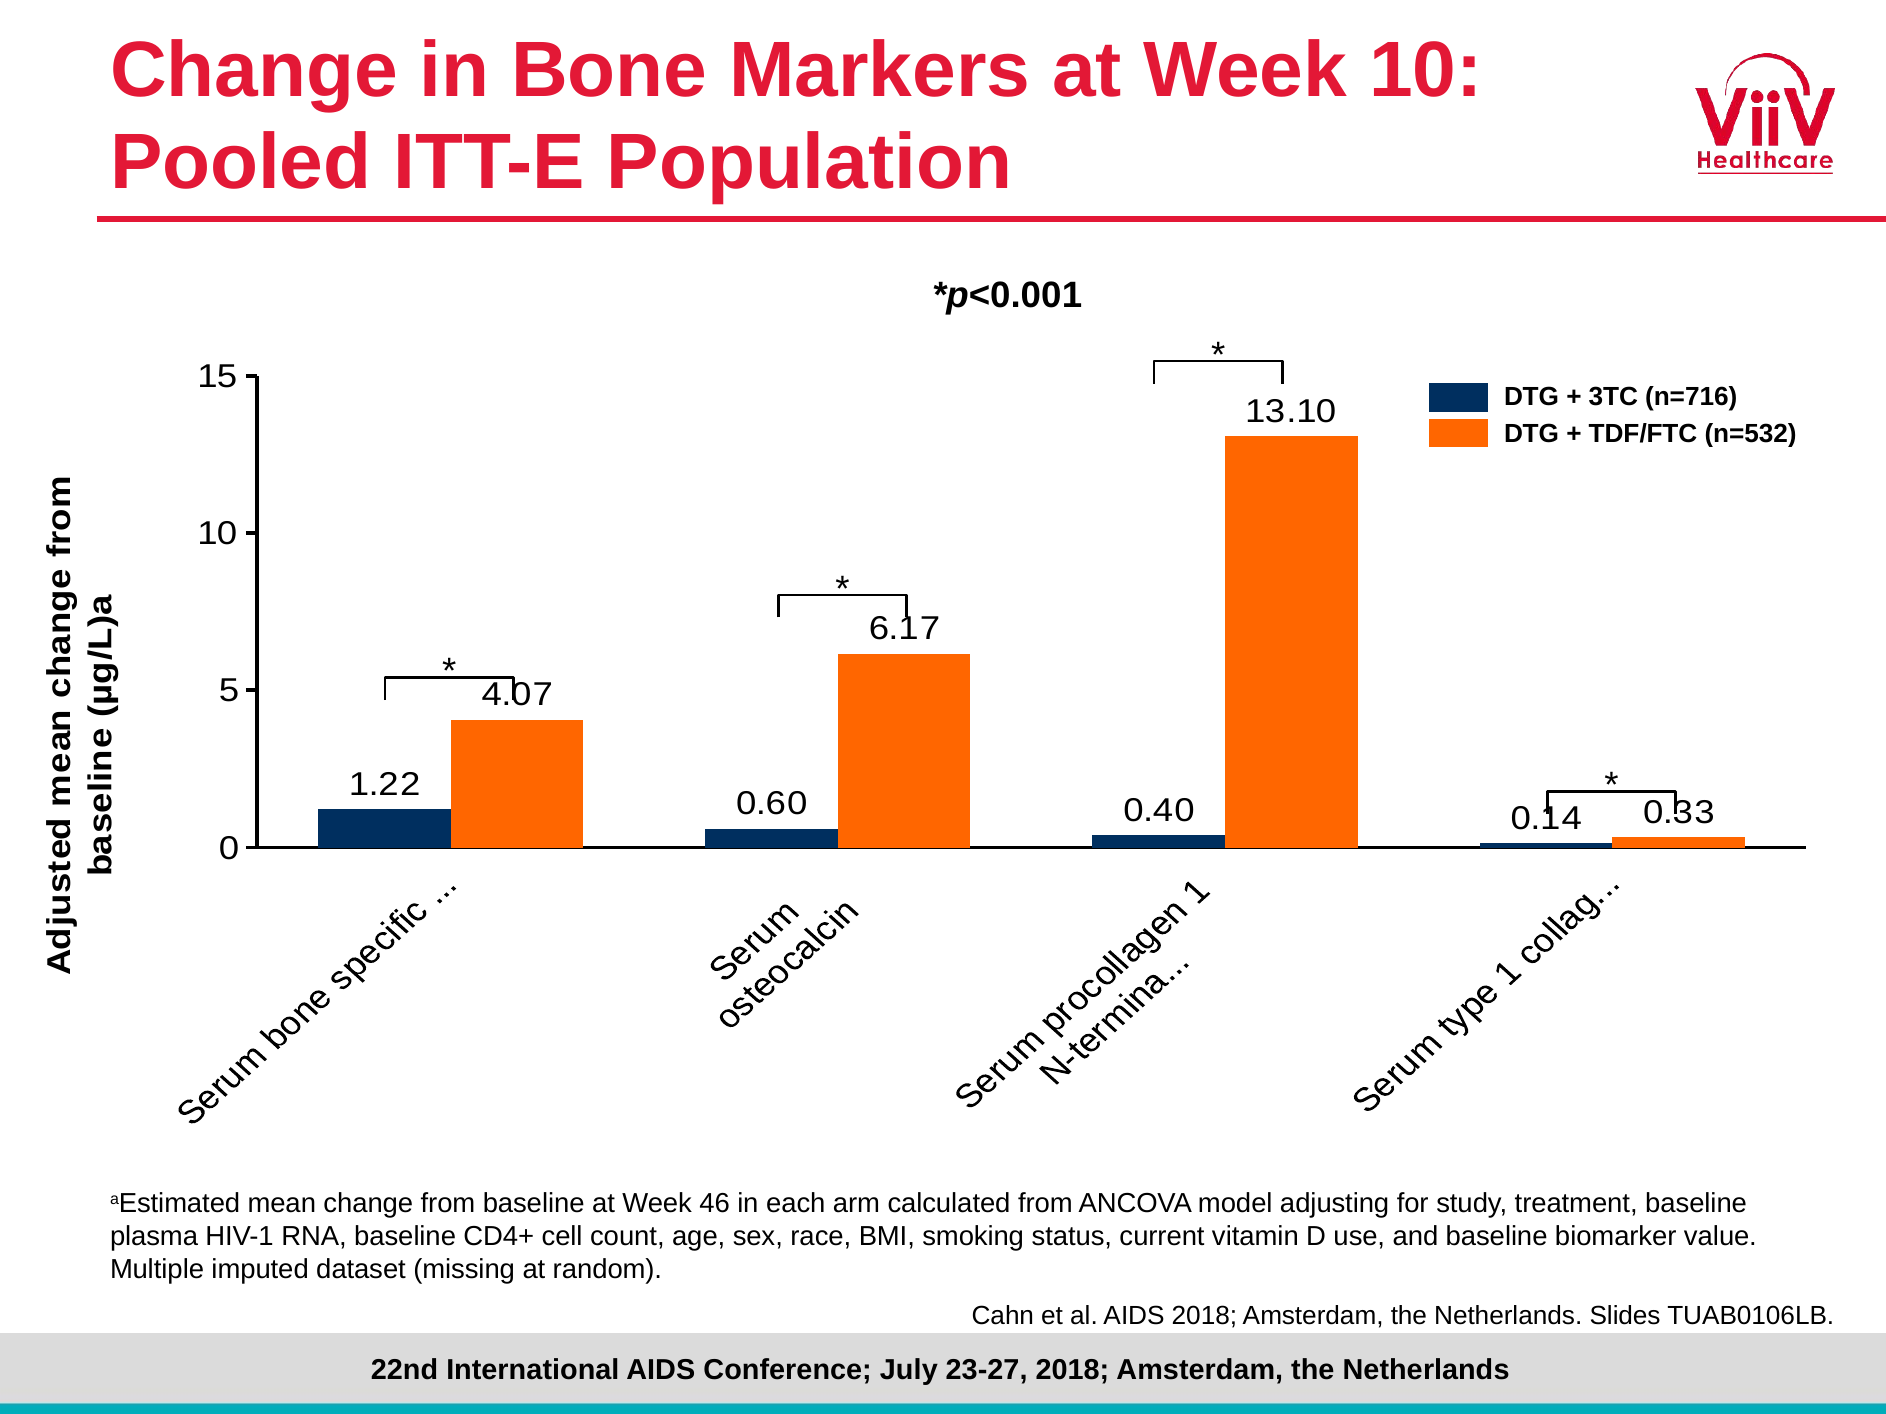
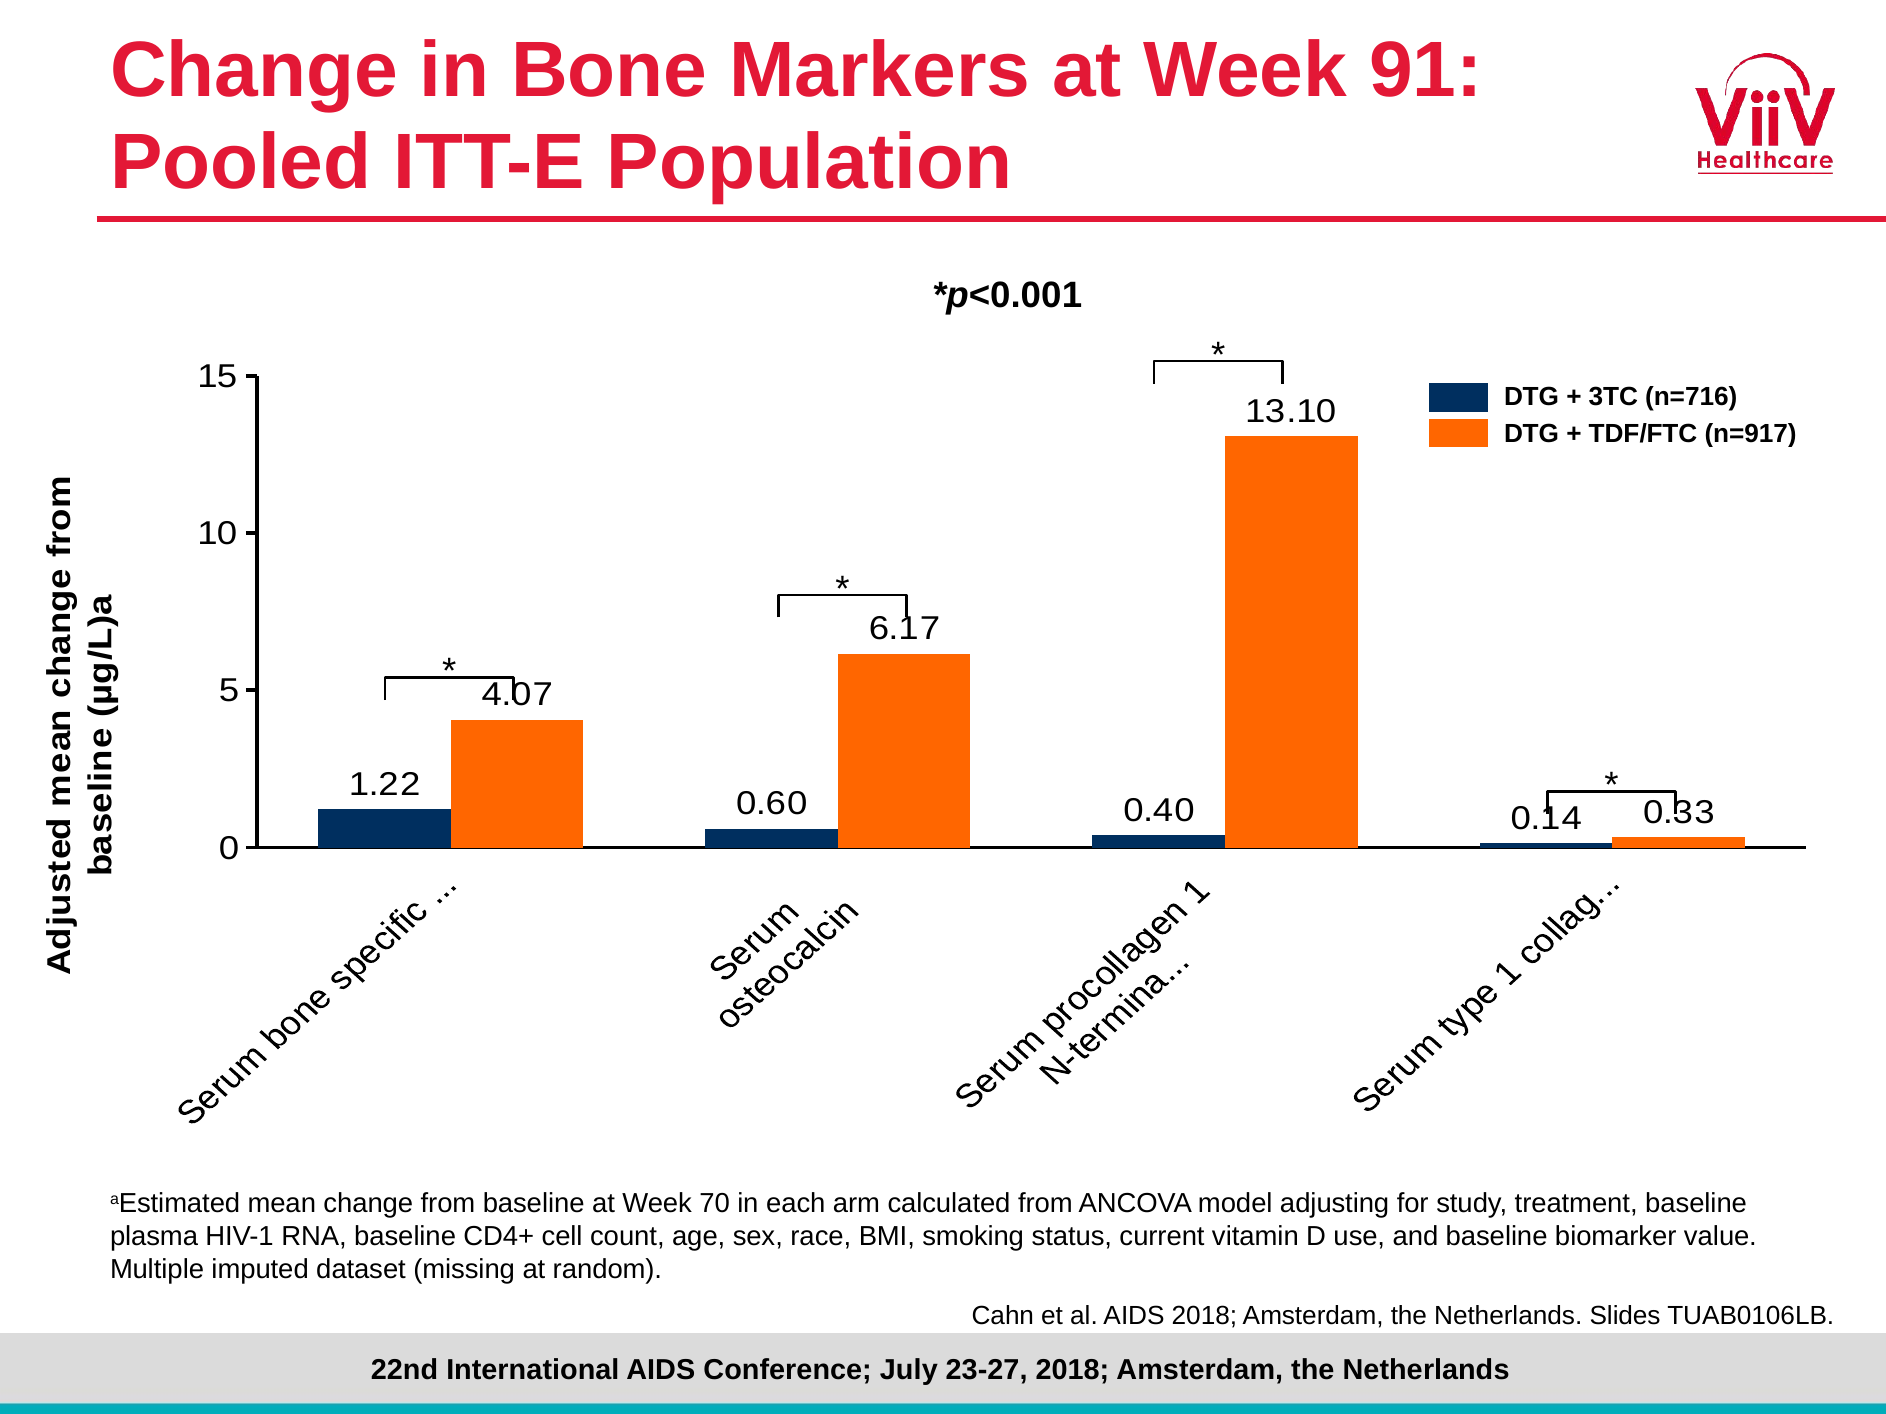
Week 10: 10 -> 91 (1426, 71)
n=532: n=532 -> n=917 (1751, 434)
46: 46 -> 70 (715, 1204)
